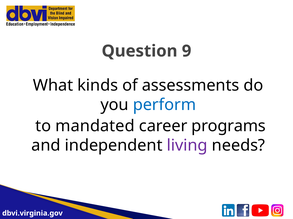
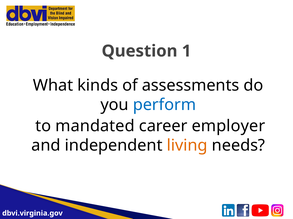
9: 9 -> 1 (187, 51)
programs: programs -> employer (228, 126)
living colour: purple -> orange (187, 146)
